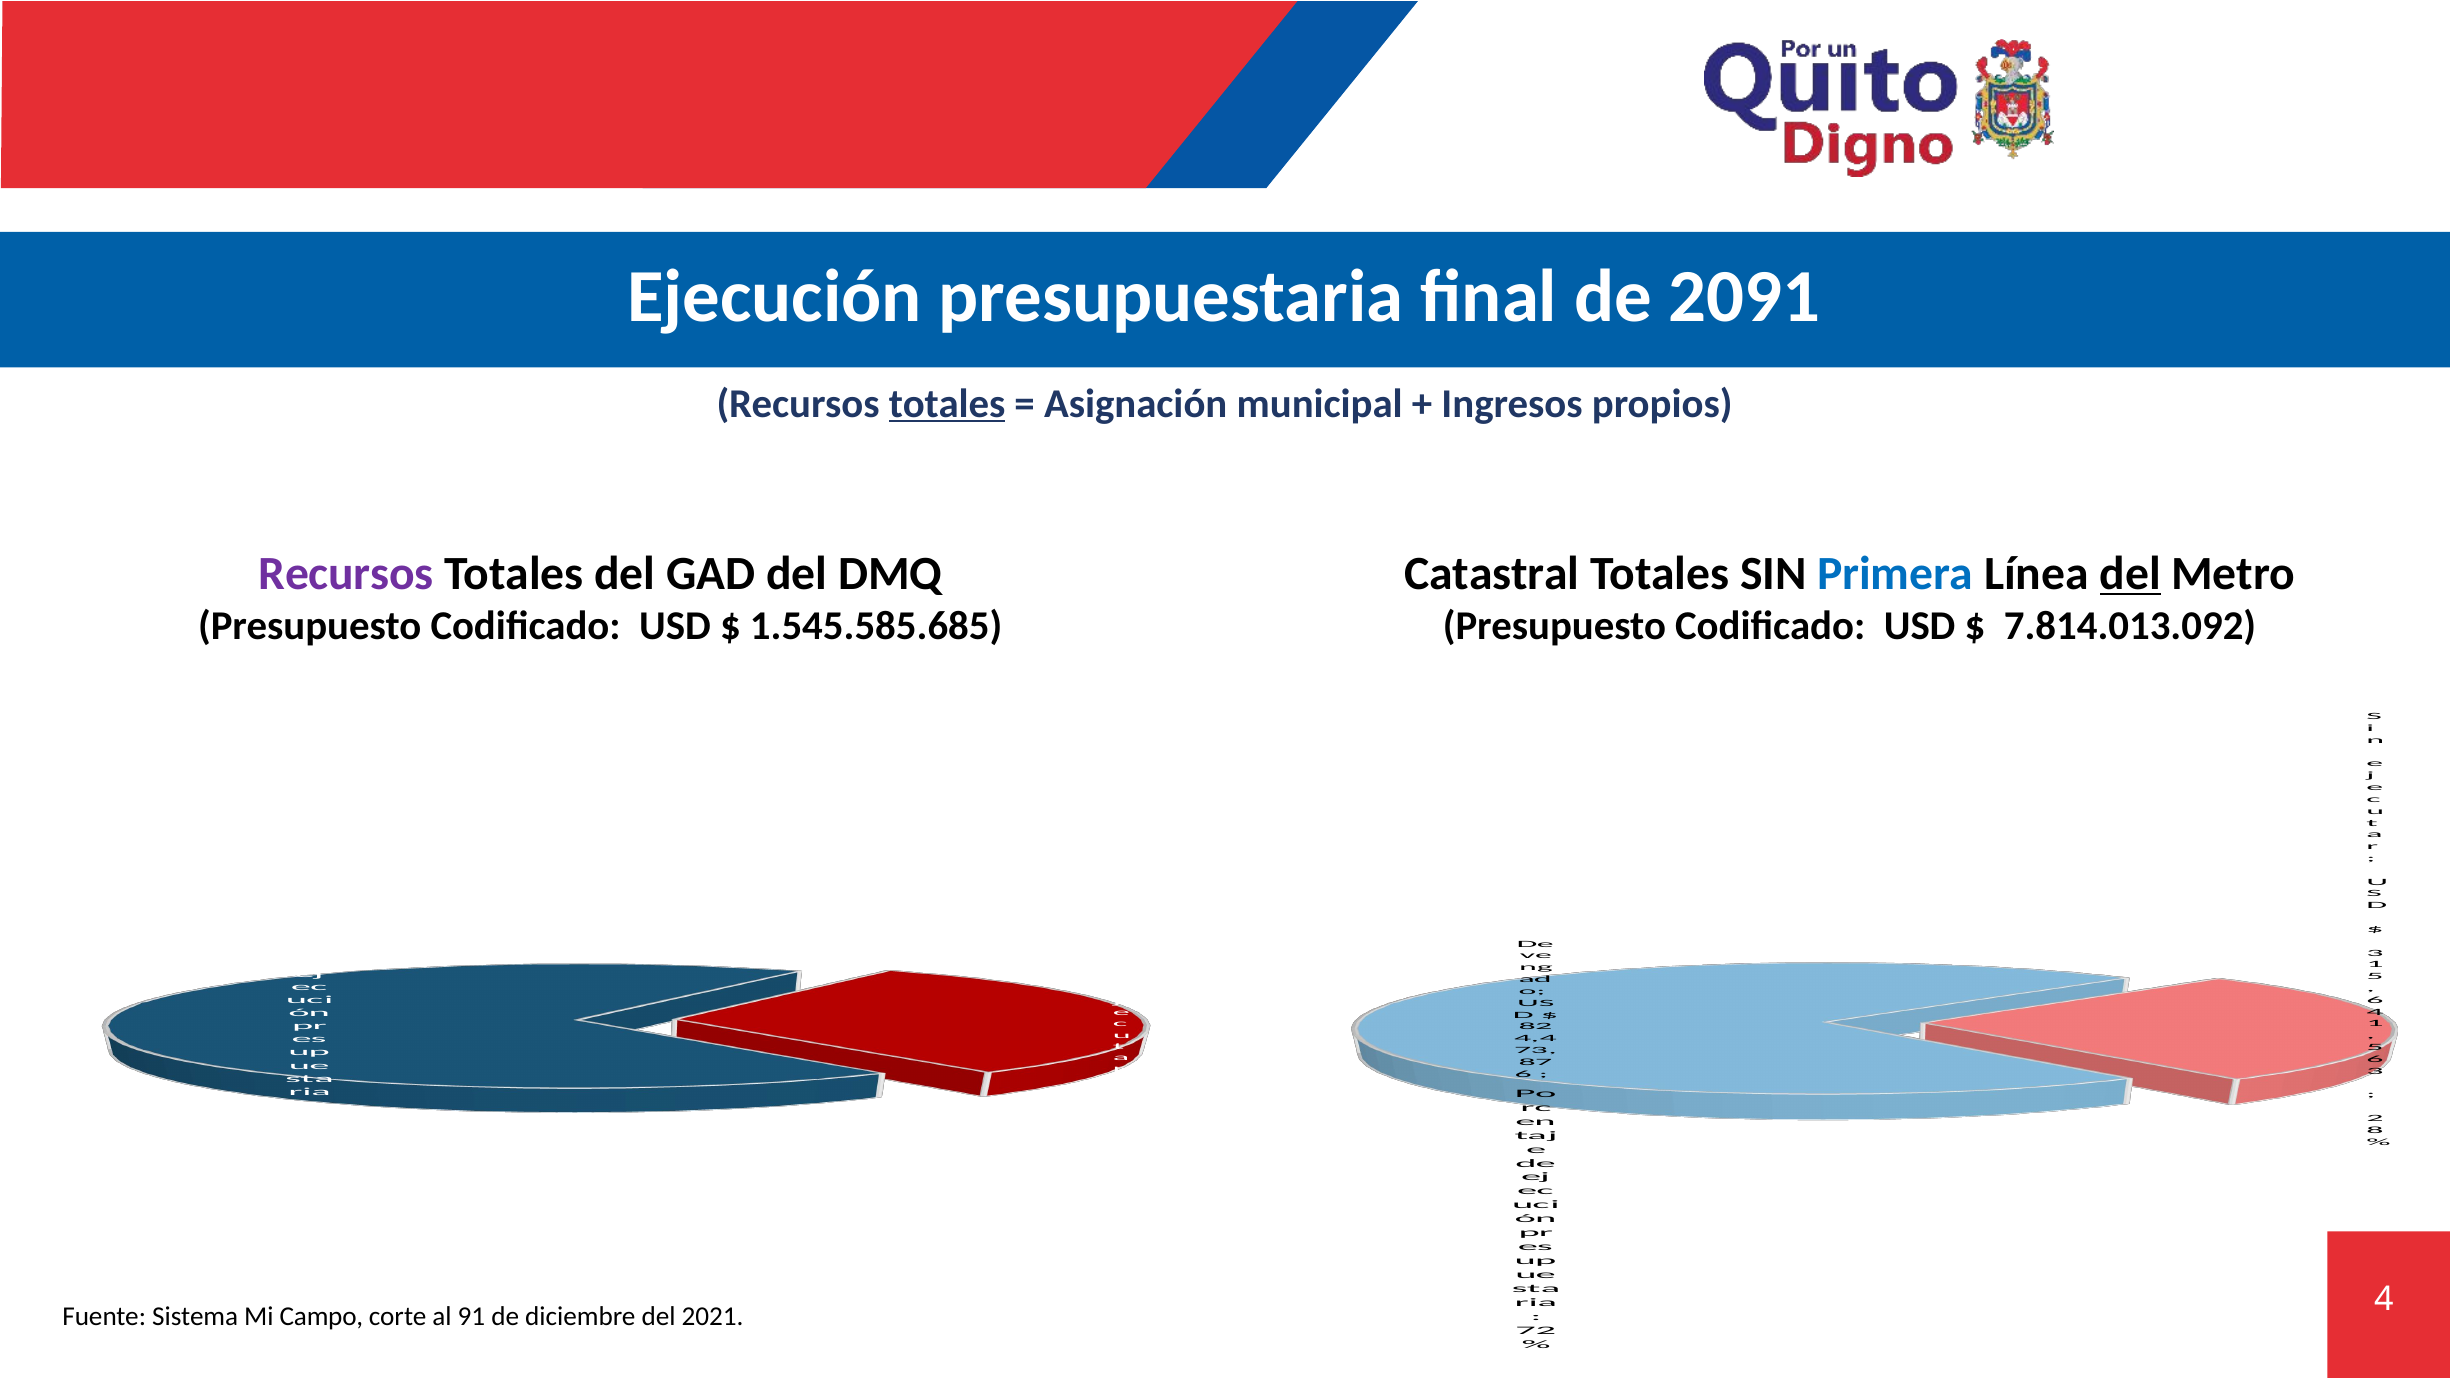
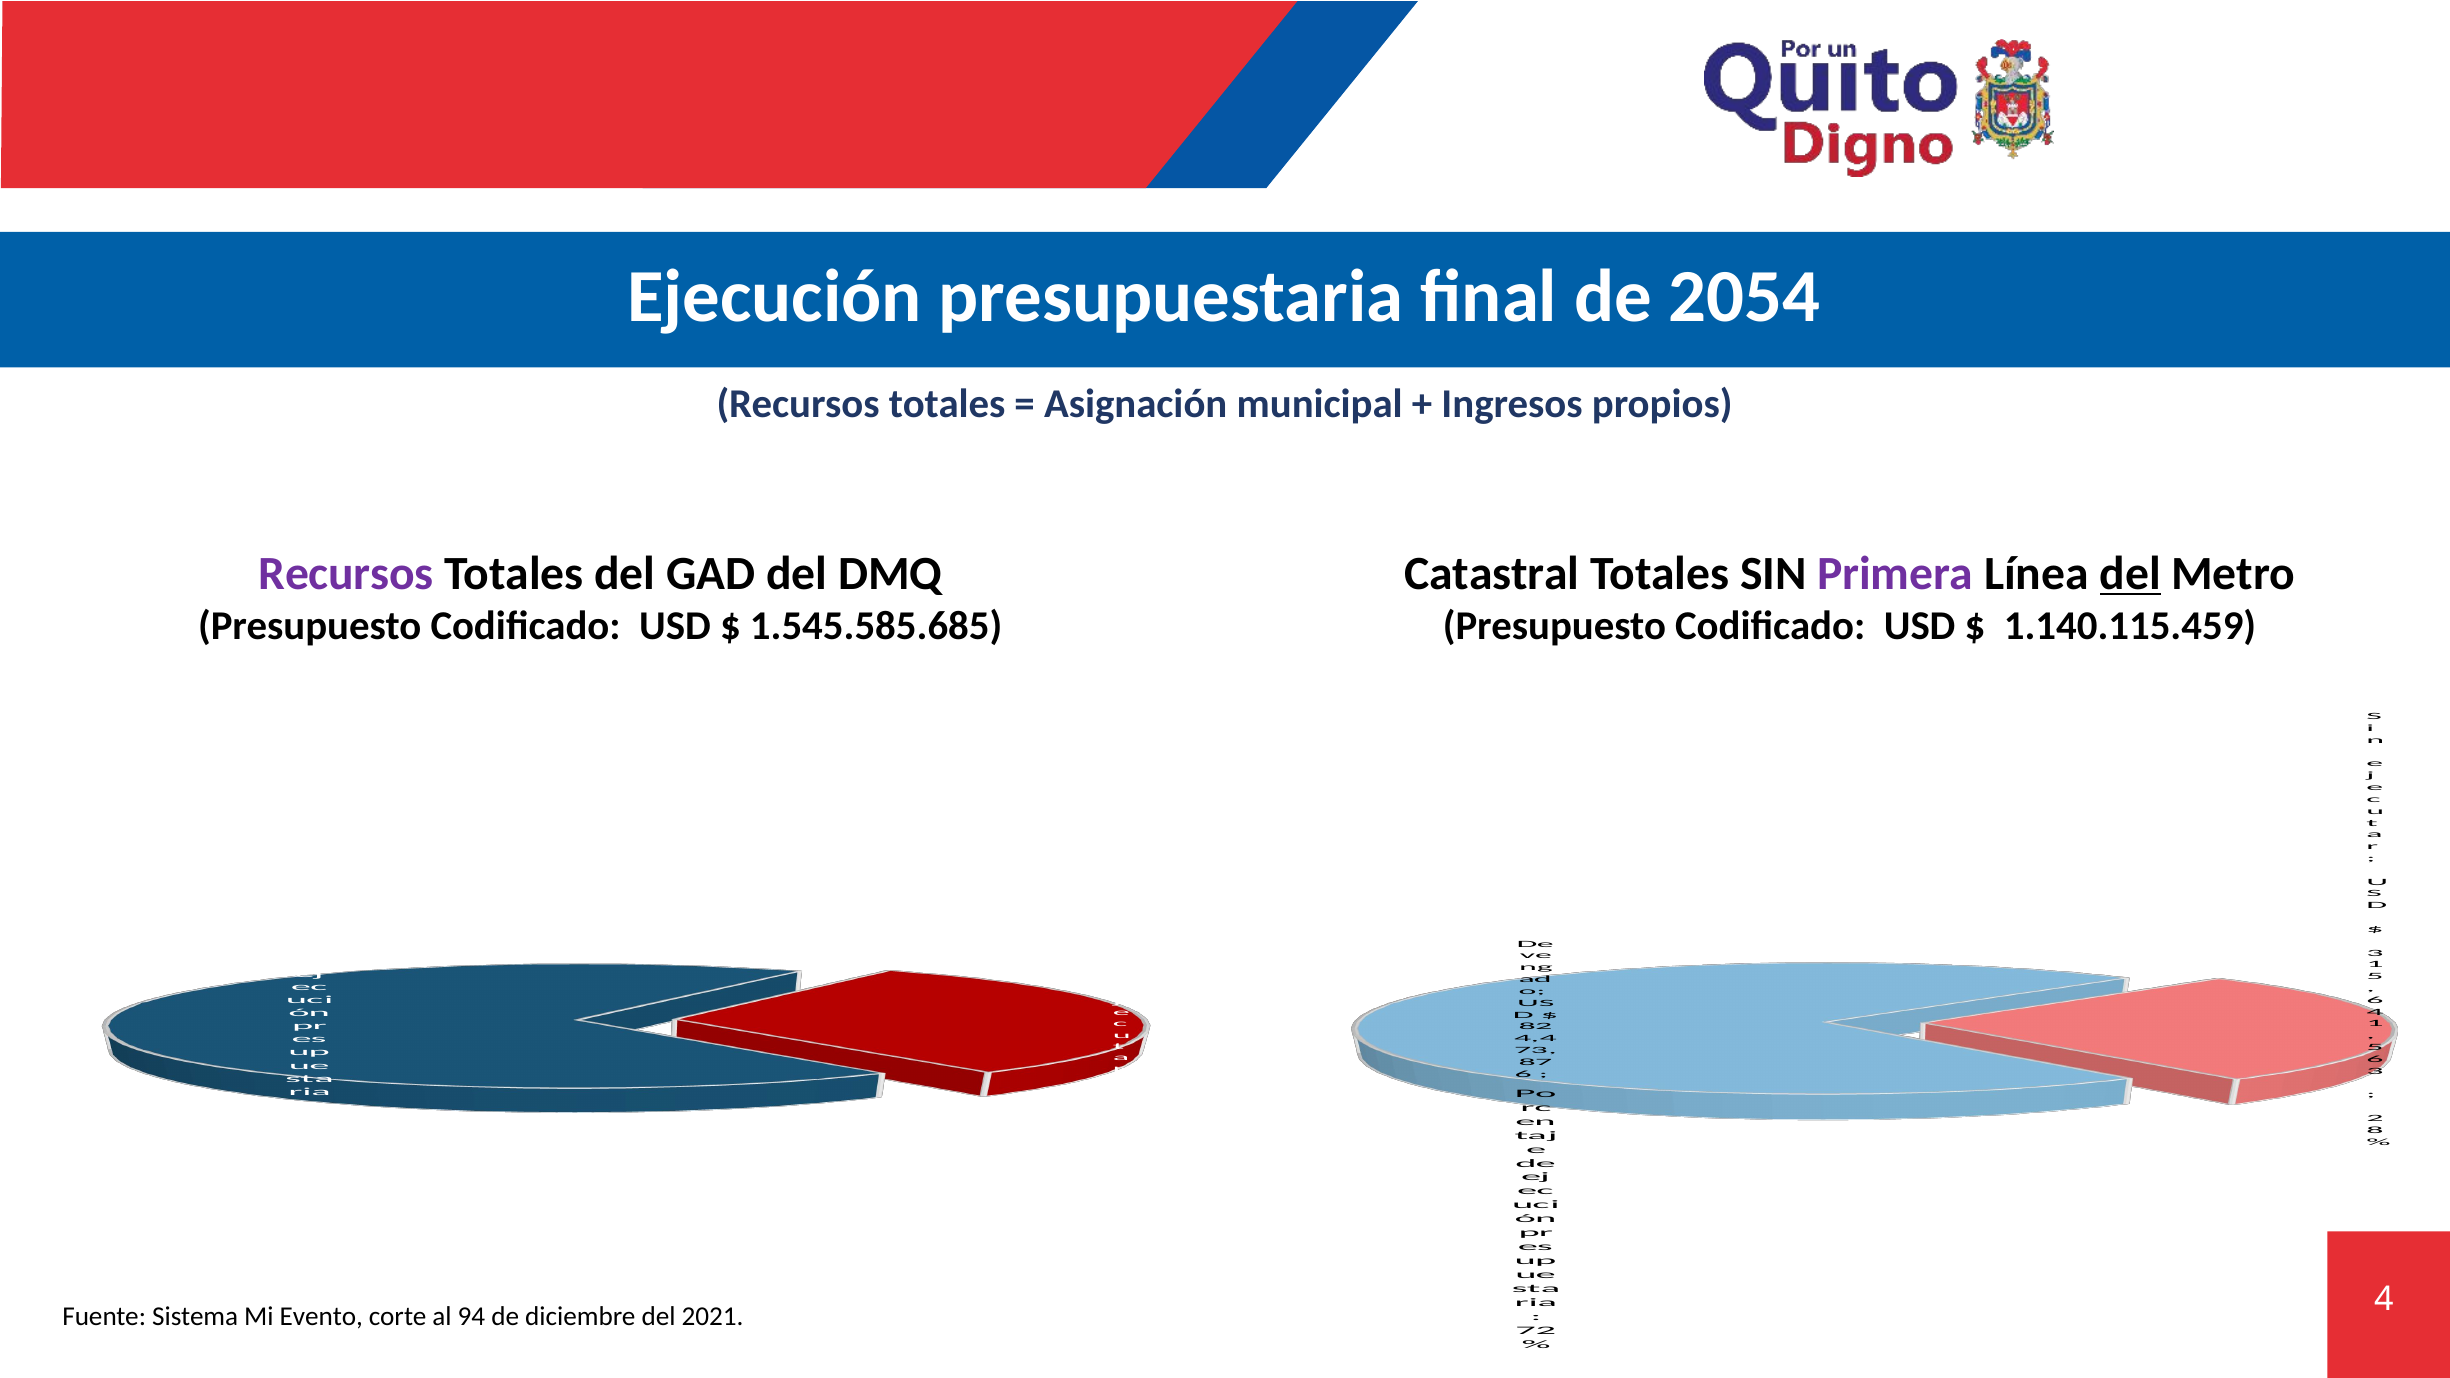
2091: 2091 -> 2054 (1745, 297)
totales underline: present -> none (947, 404)
Primera colour: blue -> purple (1895, 574)
7.814.013.092: 7.814.013.092 -> 1.140.115.459 (2130, 626)
Campo: Campo -> Evento (321, 1317)
91: 91 -> 94 (471, 1317)
